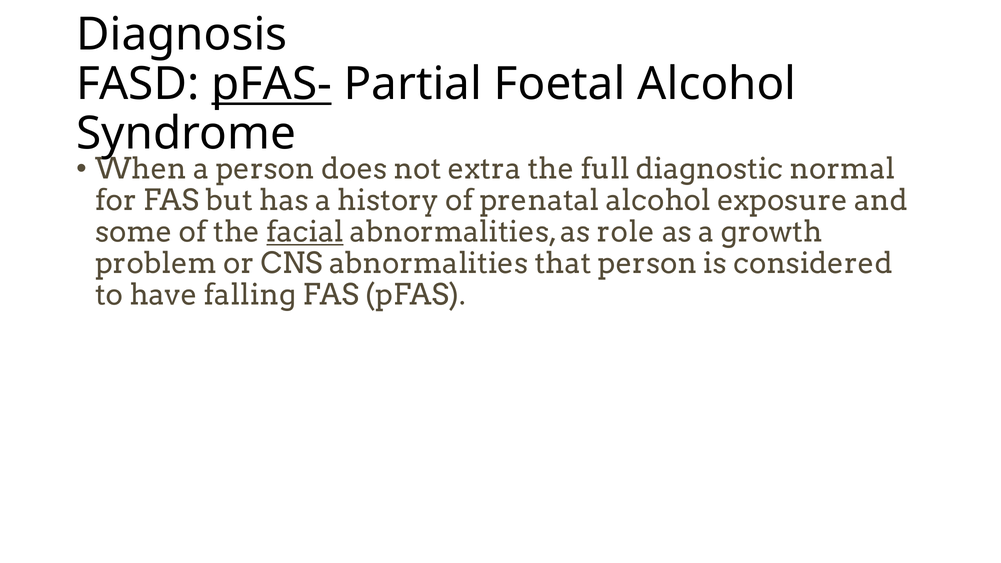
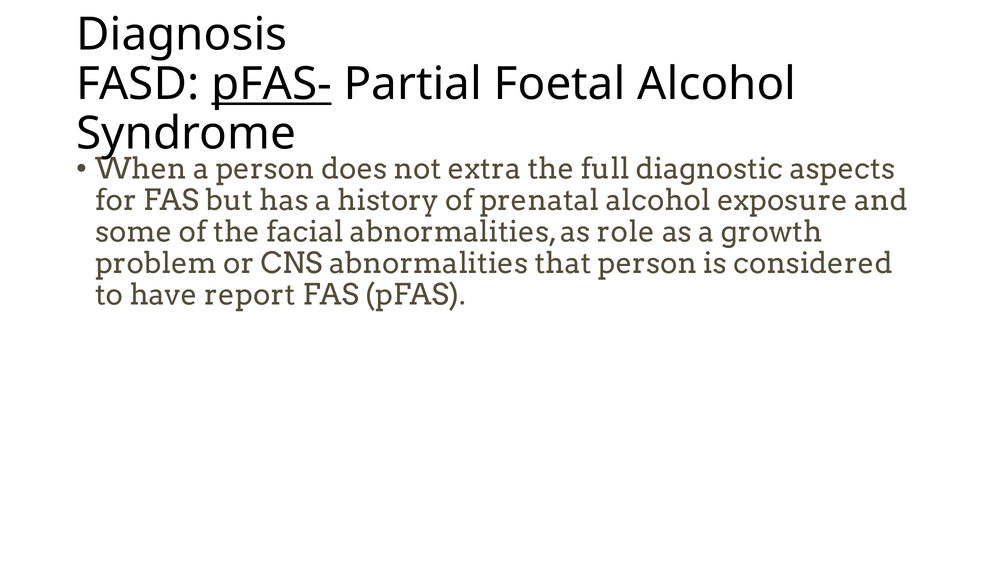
normal: normal -> aspects (842, 169)
facial underline: present -> none (305, 232)
falling: falling -> report (250, 295)
